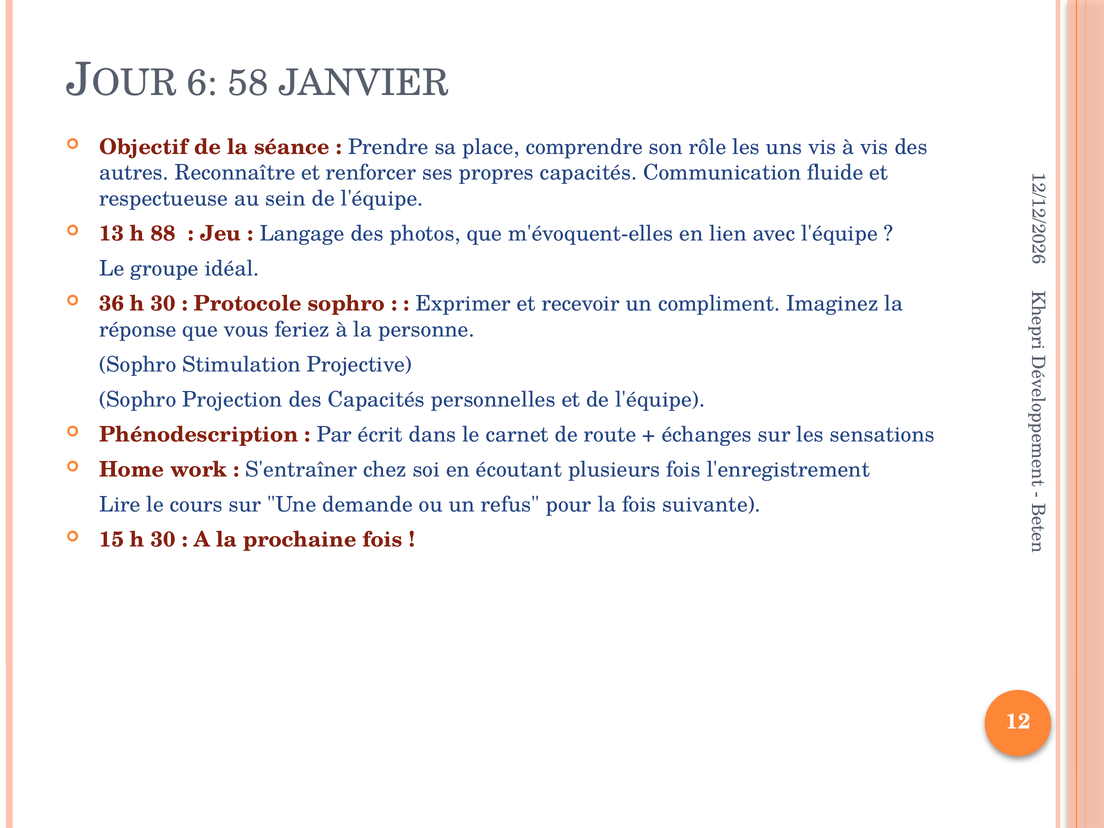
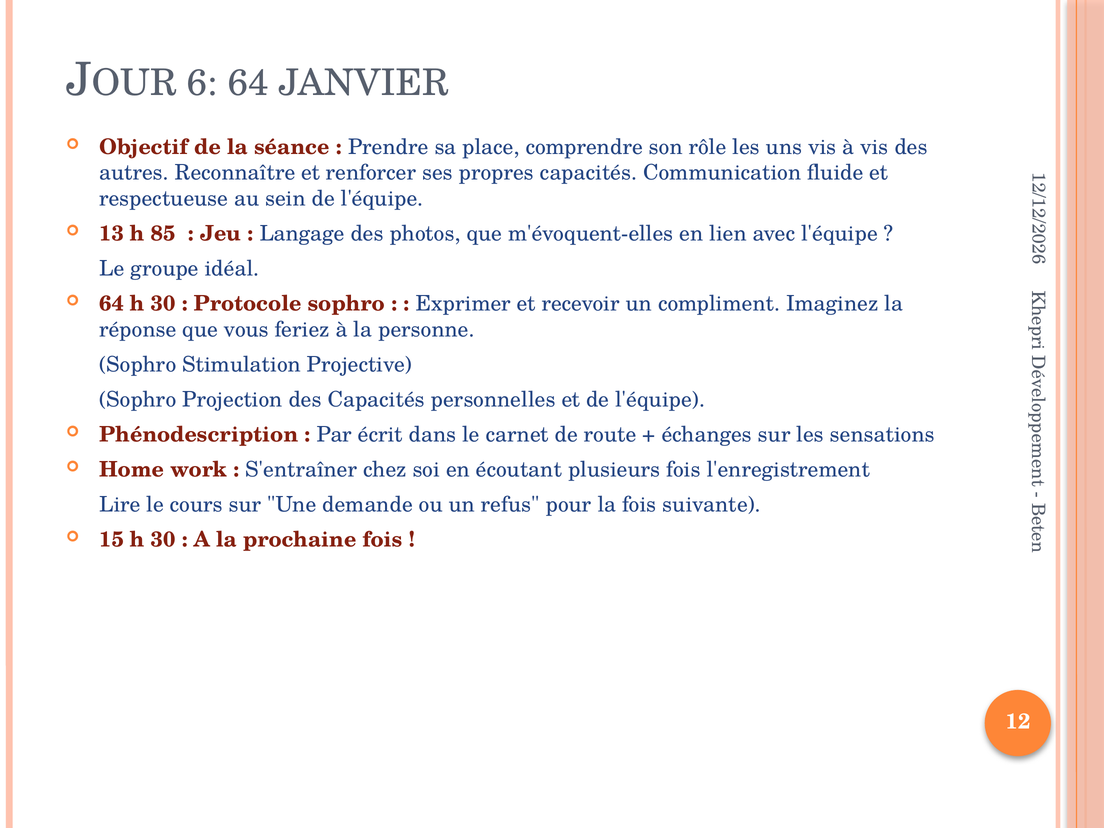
6 58: 58 -> 64 (248, 83)
88: 88 -> 85 (163, 234)
36: 36 -> 64 (112, 304)
